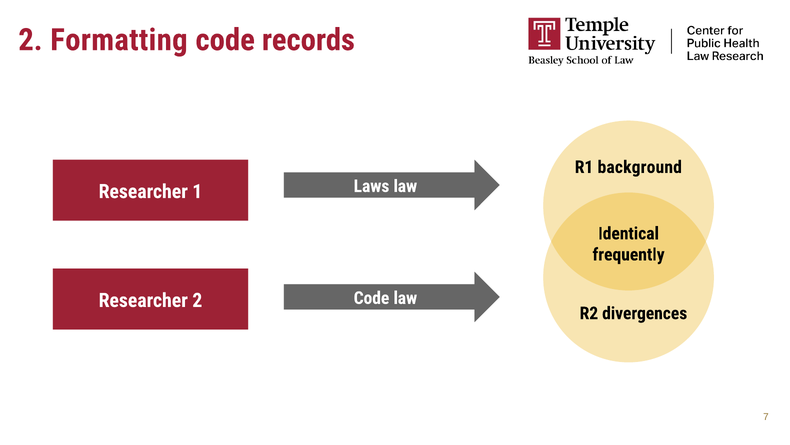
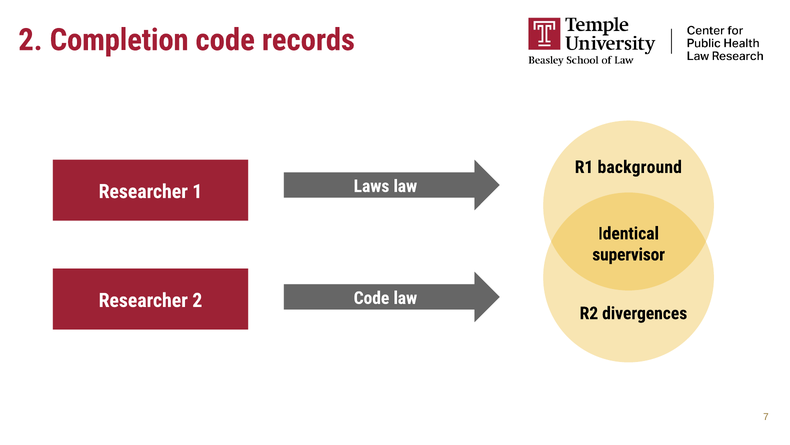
Formatting: Formatting -> Completion (119, 40)
frequently: frequently -> supervisor (629, 254)
